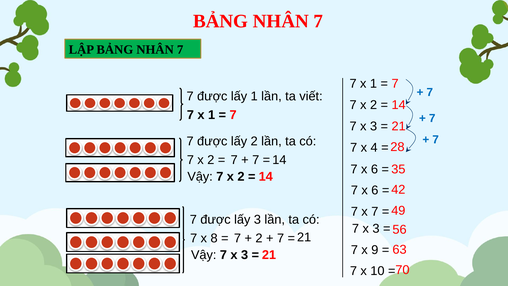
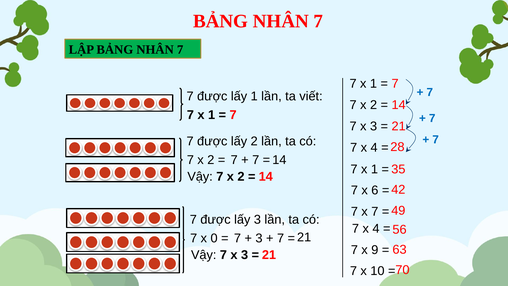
6: 6 -> 1 (374, 169)
3: 3 -> 4 (376, 229)
8: 8 -> 0 (214, 238)
2: 2 -> 3 (259, 238)
